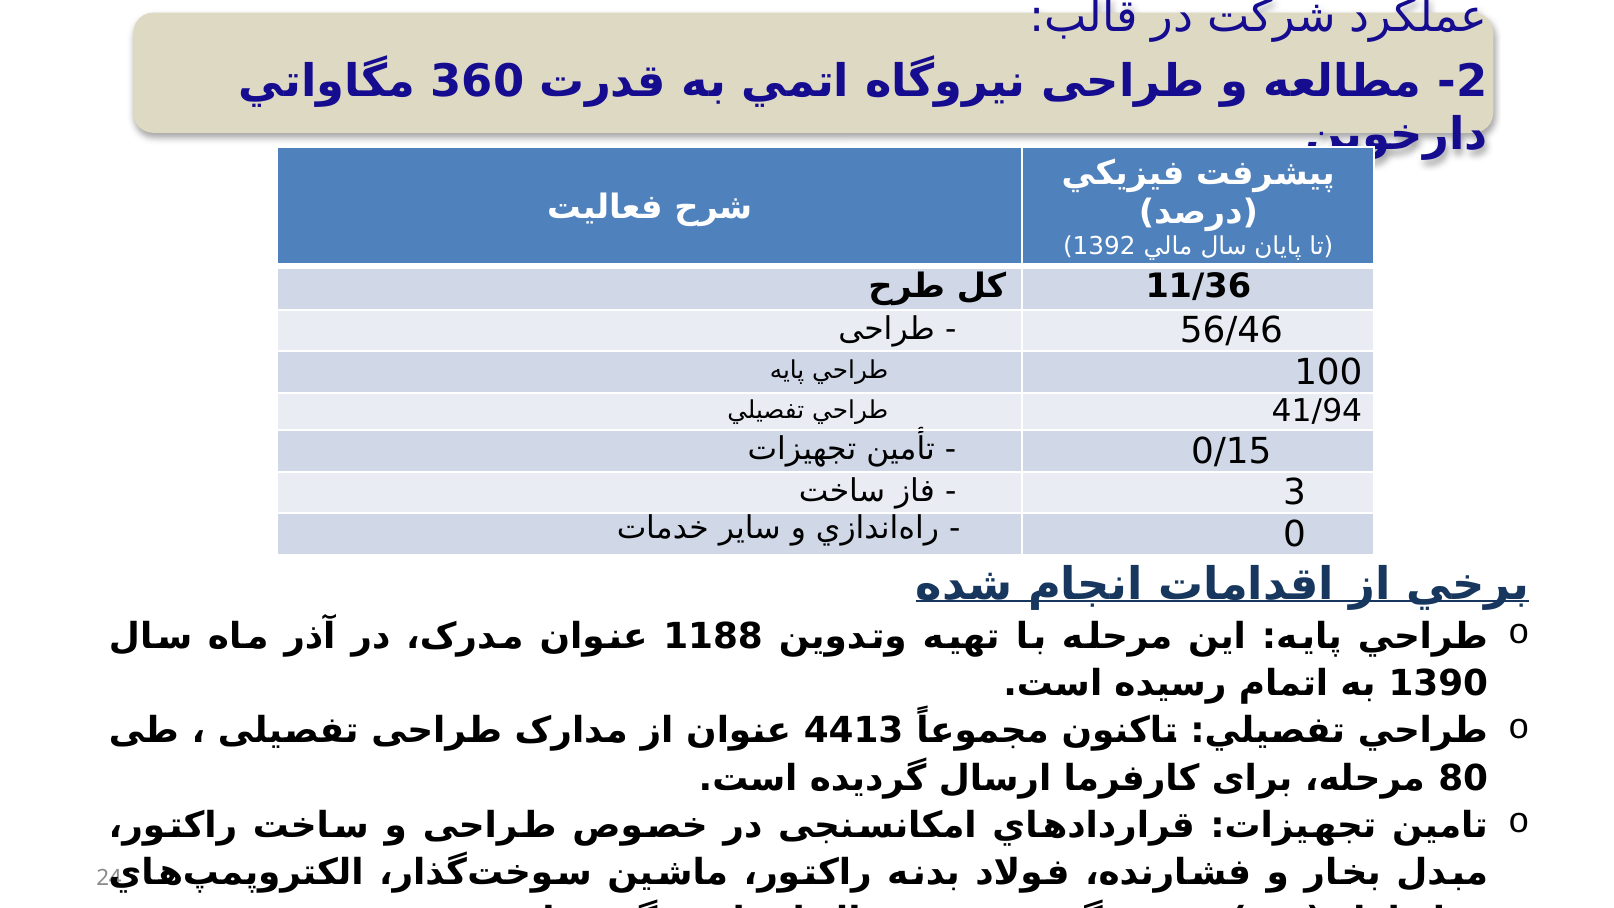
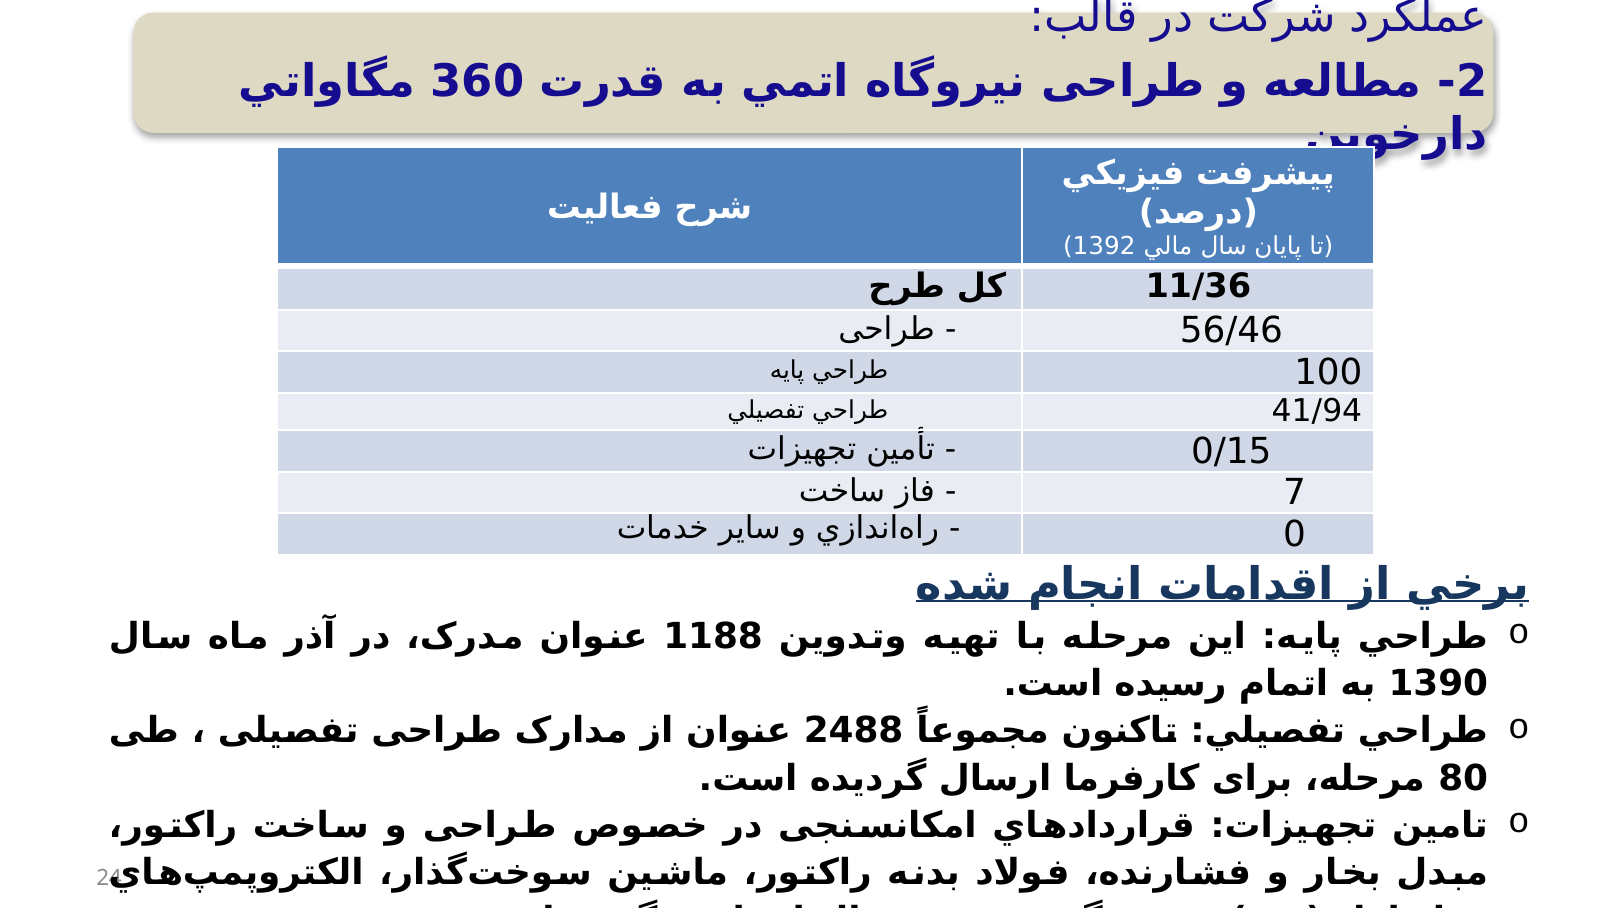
3: 3 -> 7 (1294, 493)
4413: 4413 -> 2488 (854, 731)
